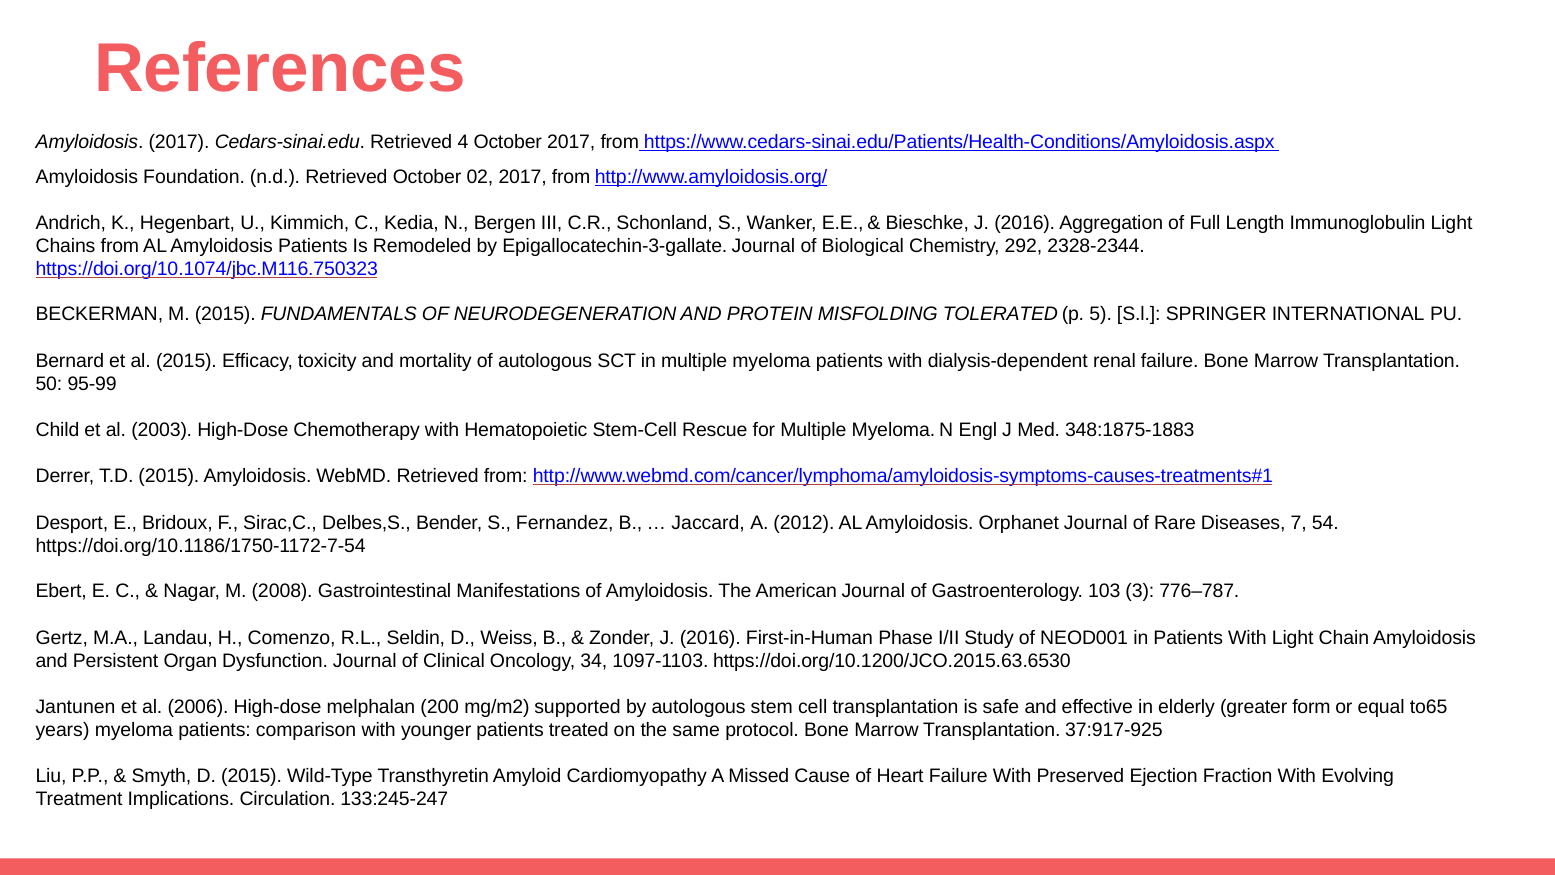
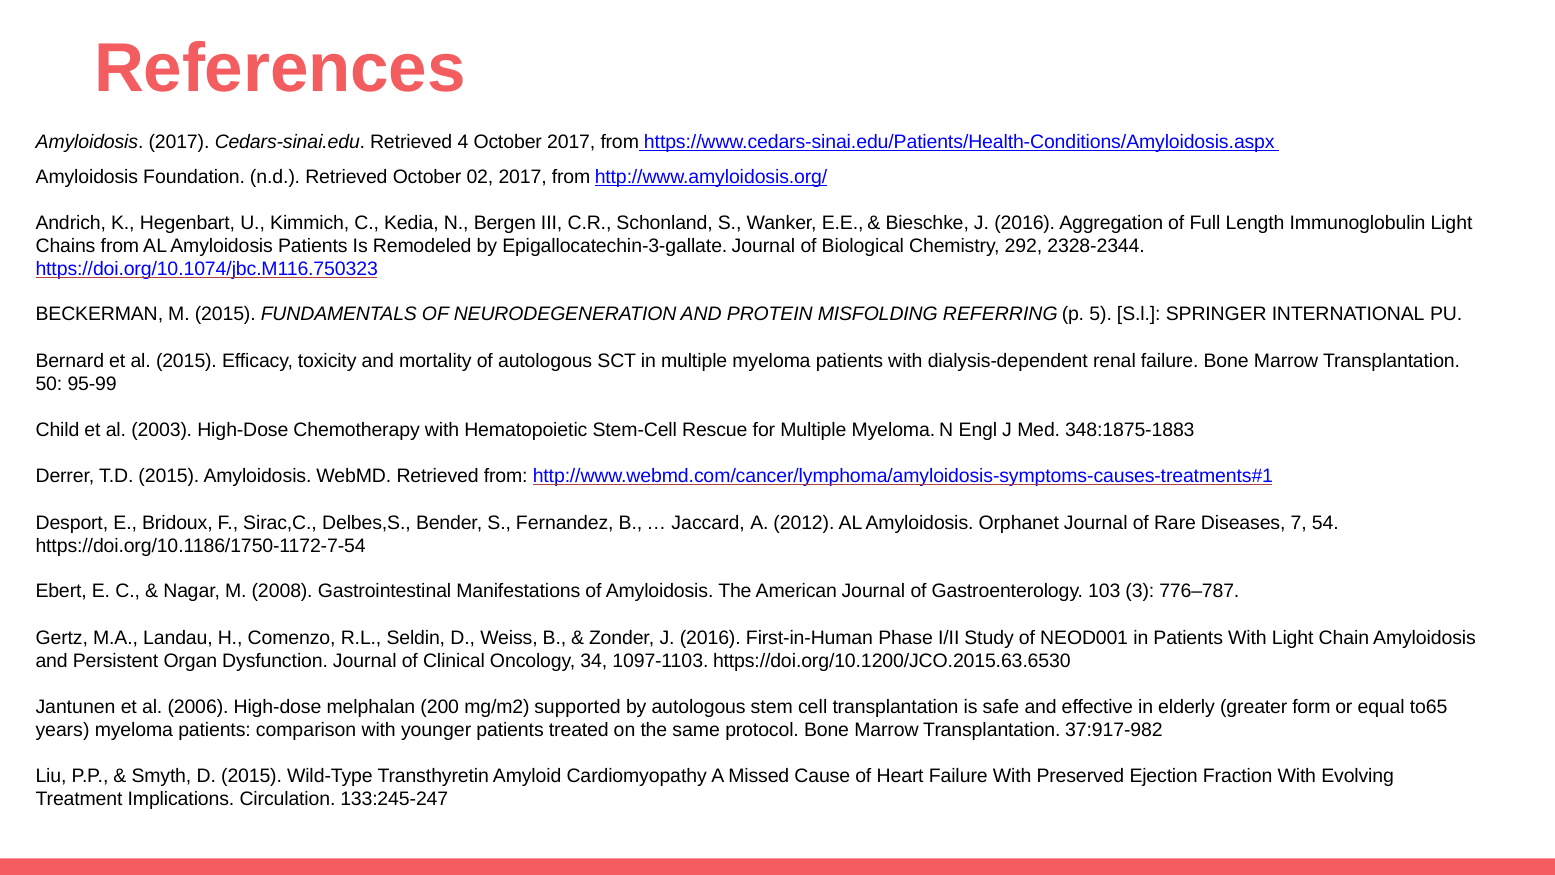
TOLERATED: TOLERATED -> REFERRING (1000, 314)
37:917-925: 37:917-925 -> 37:917-982 (1114, 730)
